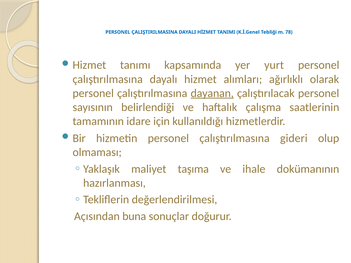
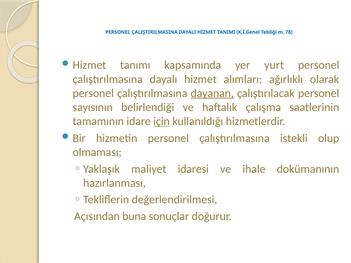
için underline: none -> present (162, 121)
gideri: gideri -> istekli (294, 138)
taşıma: taşıma -> idaresi (193, 169)
